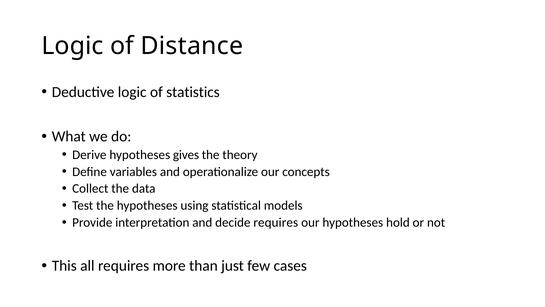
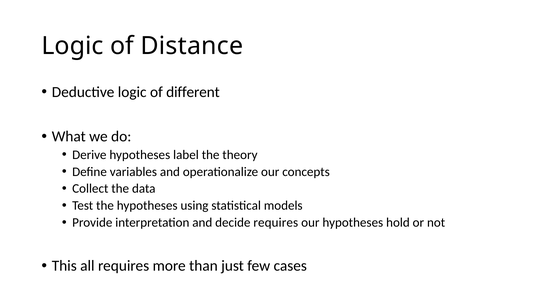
statistics: statistics -> different (193, 92)
gives: gives -> label (186, 155)
